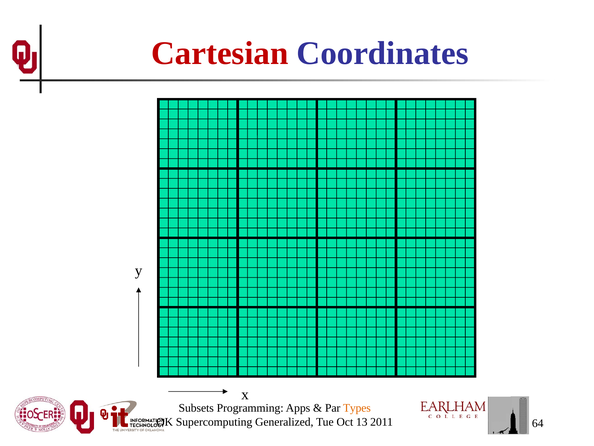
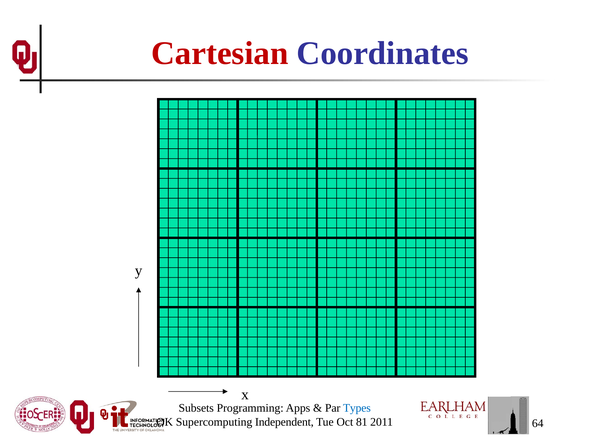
Types colour: orange -> blue (357, 408)
Generalized: Generalized -> Independent (284, 422)
13: 13 -> 81 (362, 422)
